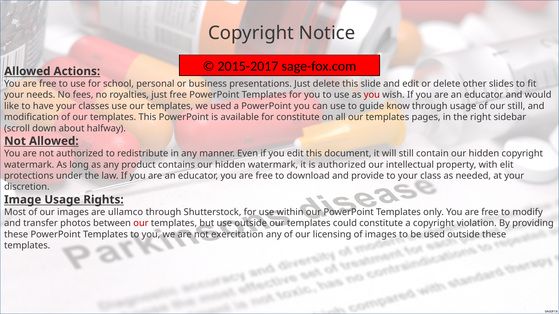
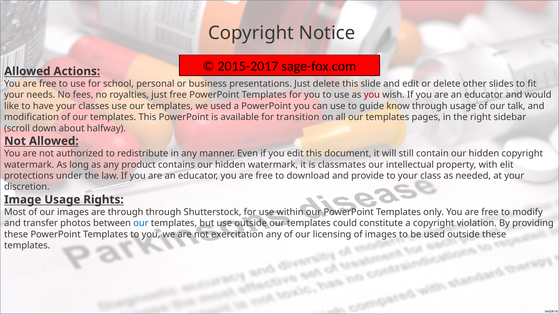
our still: still -> talk (516, 106)
for constitute: constitute -> transition (298, 117)
is authorized: authorized -> classmates (342, 165)
are ullamco: ullamco -> through (126, 212)
our colour: red -> blue (141, 224)
